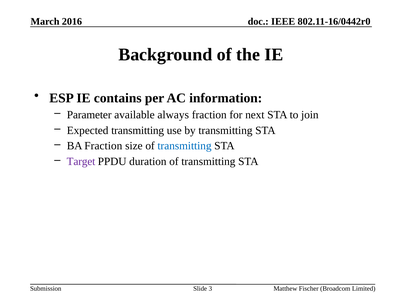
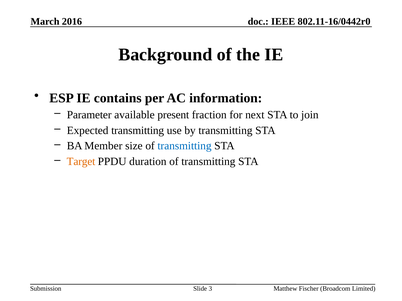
always: always -> present (173, 115)
BA Fraction: Fraction -> Member (103, 146)
Target colour: purple -> orange (81, 162)
